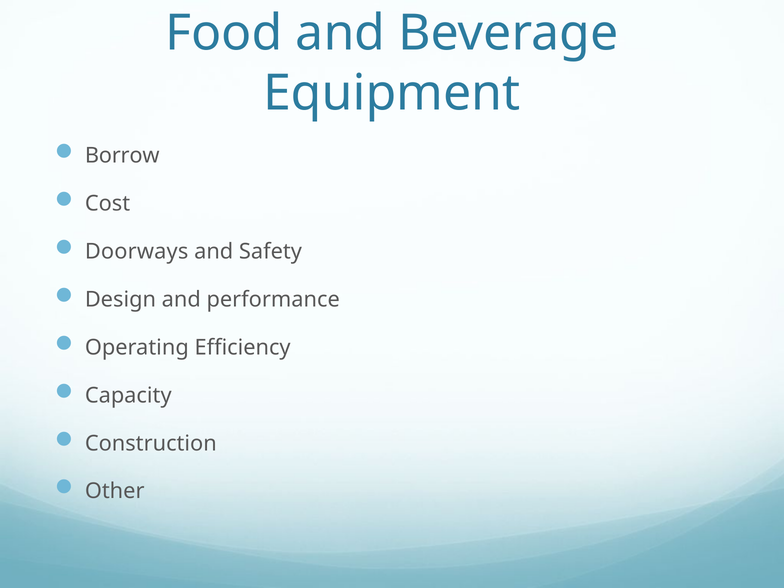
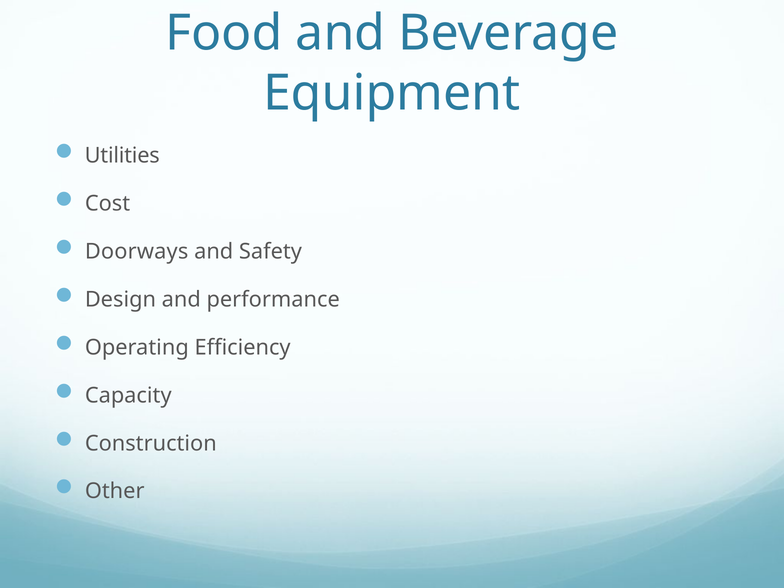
Borrow: Borrow -> Utilities (122, 156)
